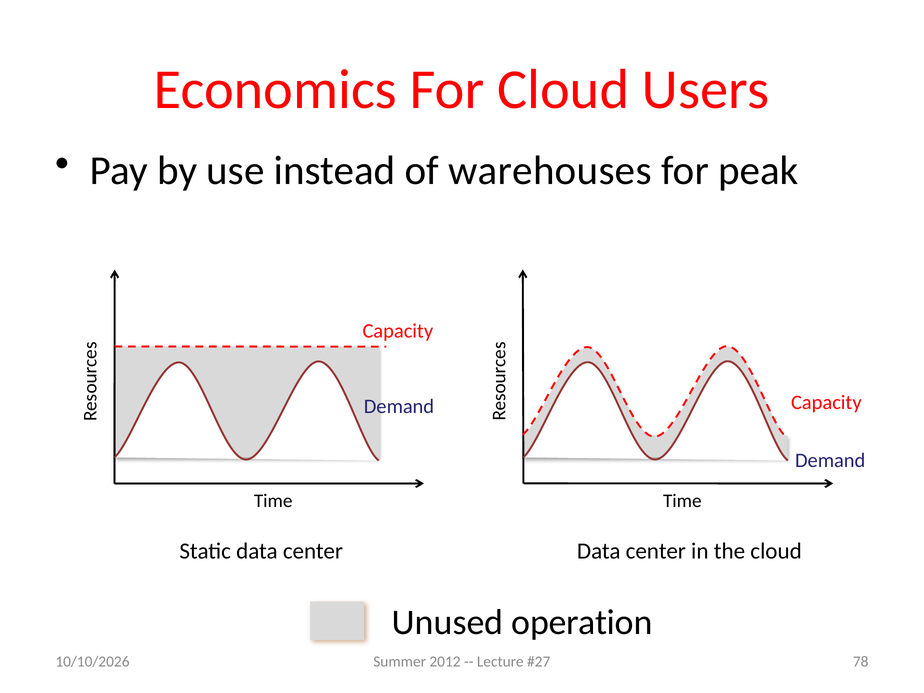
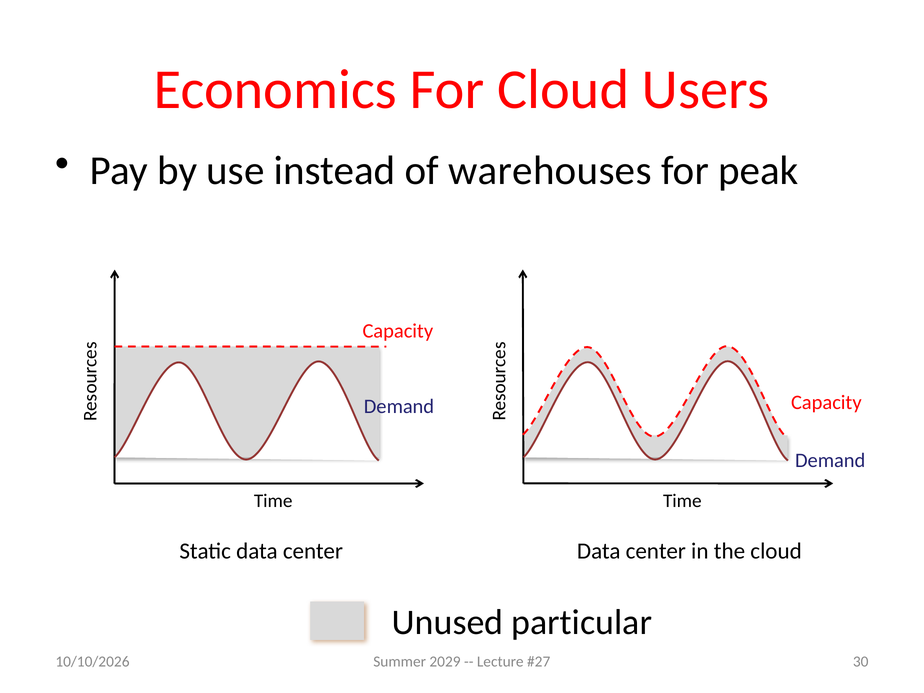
operation: operation -> particular (582, 623)
78: 78 -> 30 (861, 662)
2012: 2012 -> 2029 (445, 662)
